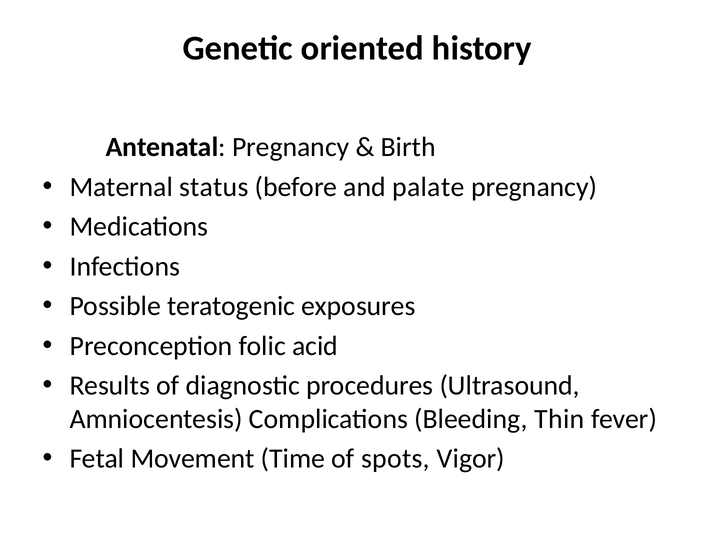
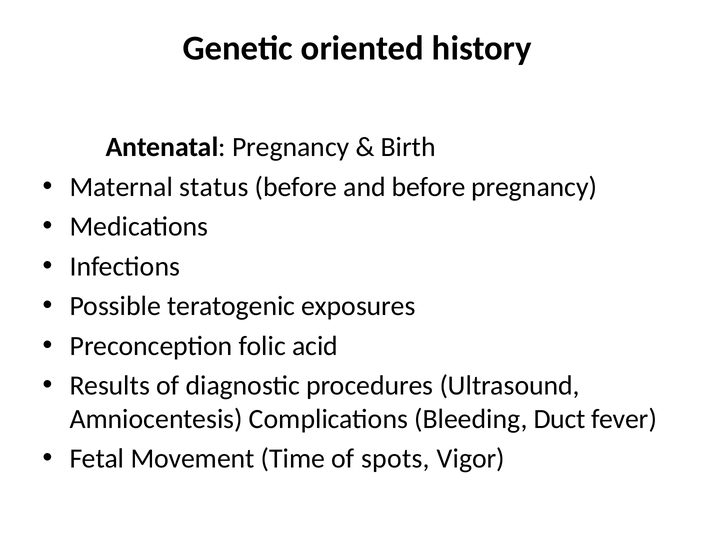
and palate: palate -> before (429, 187)
Thin: Thin -> Duct (560, 419)
